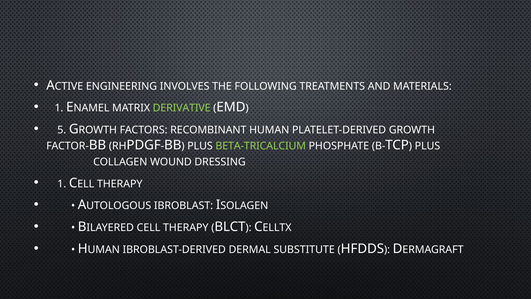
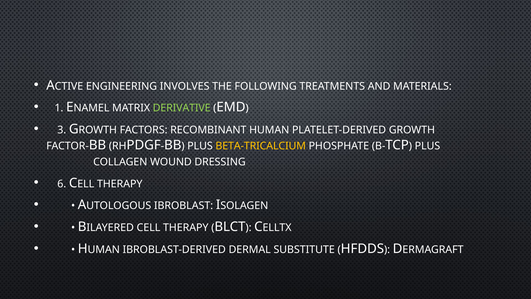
5: 5 -> 3 (62, 130)
BETA-TRICALCIUM colour: light green -> yellow (261, 146)
1: 1 -> 6 (62, 184)
